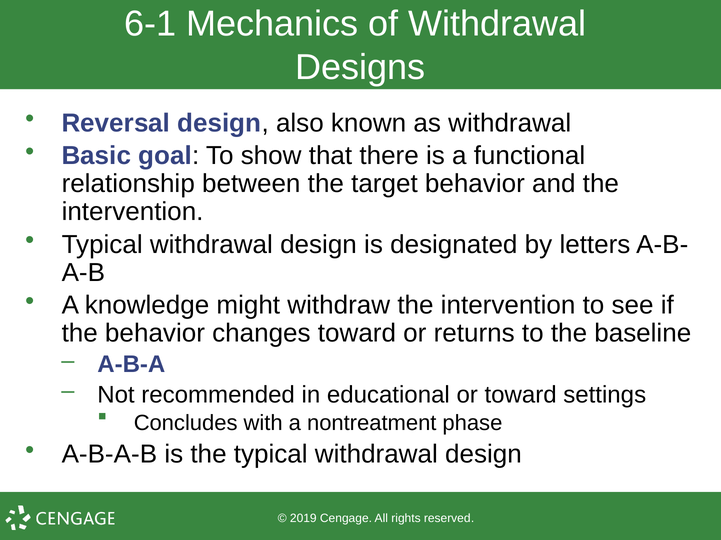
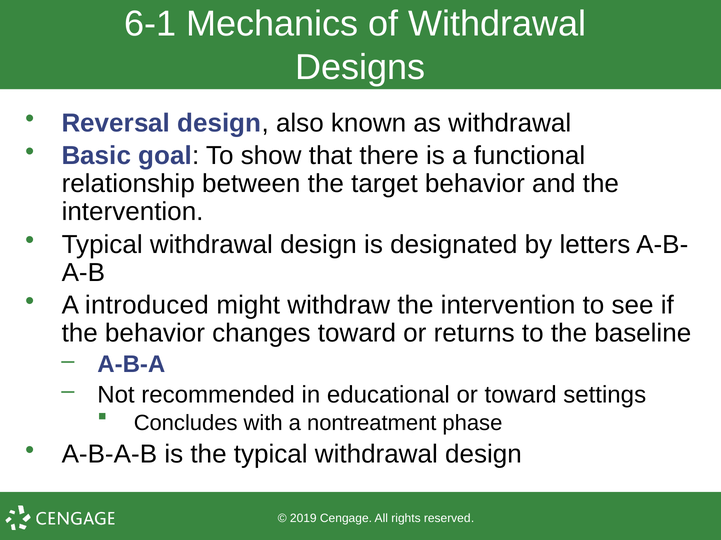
knowledge: knowledge -> introduced (147, 306)
